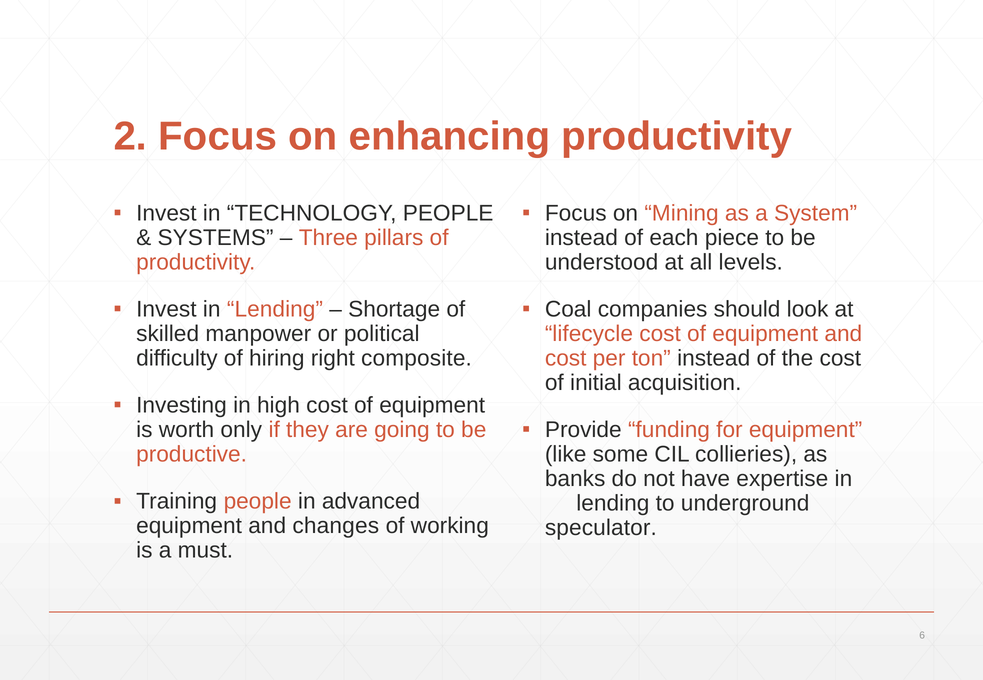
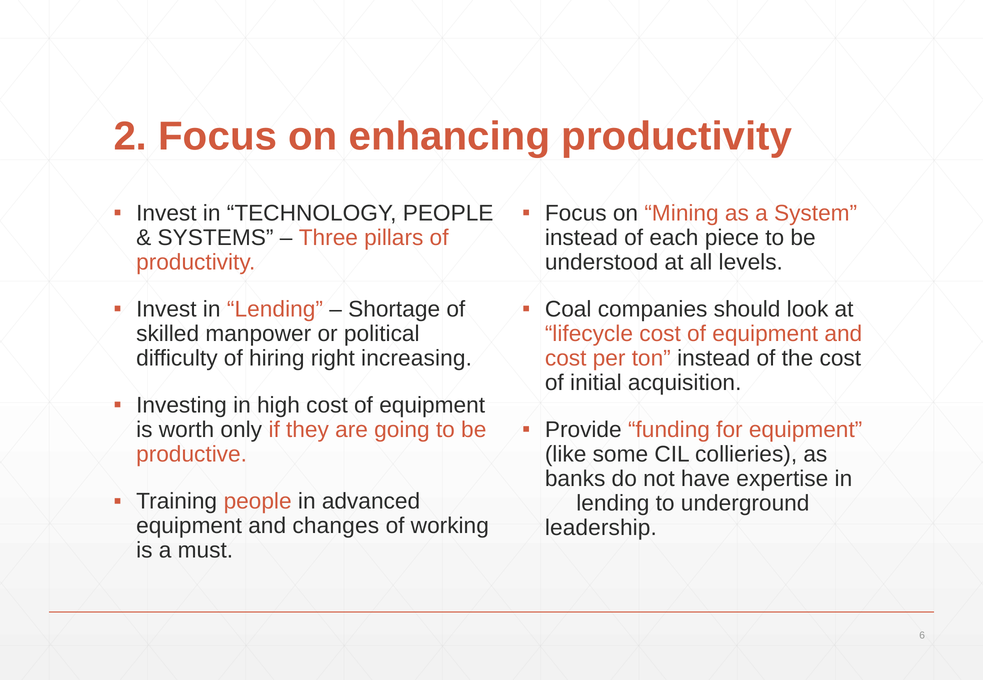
composite: composite -> increasing (417, 358)
speculator: speculator -> leadership (601, 528)
